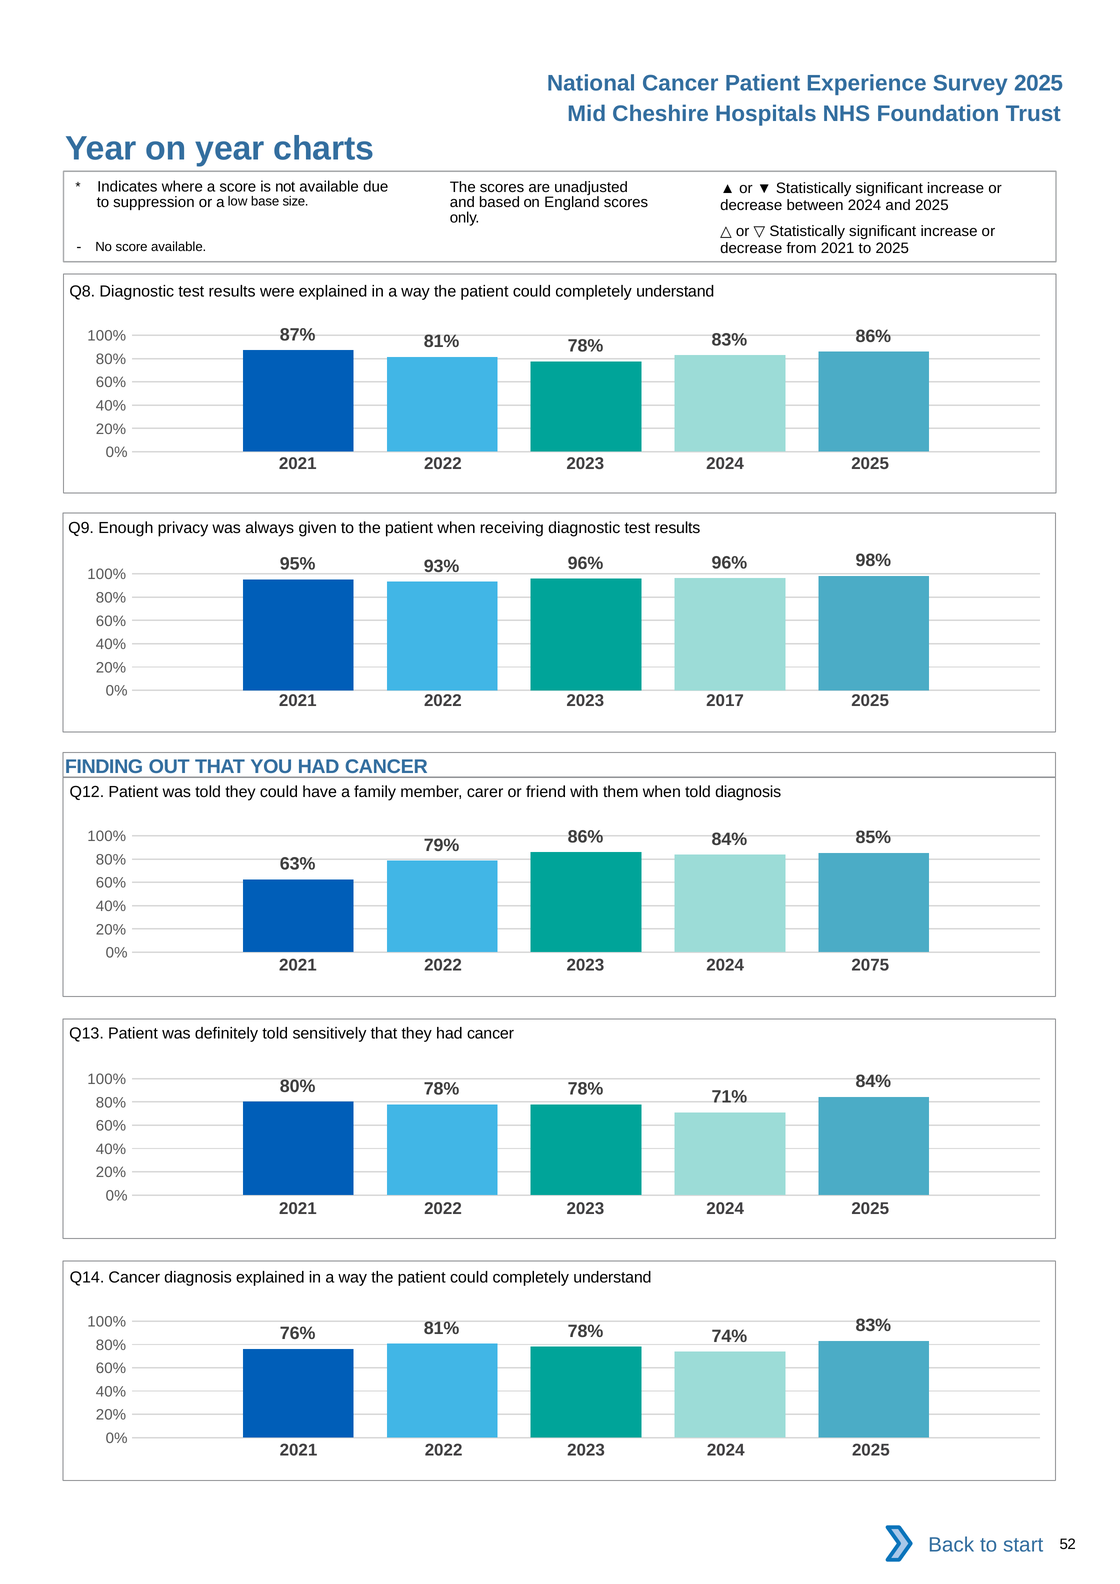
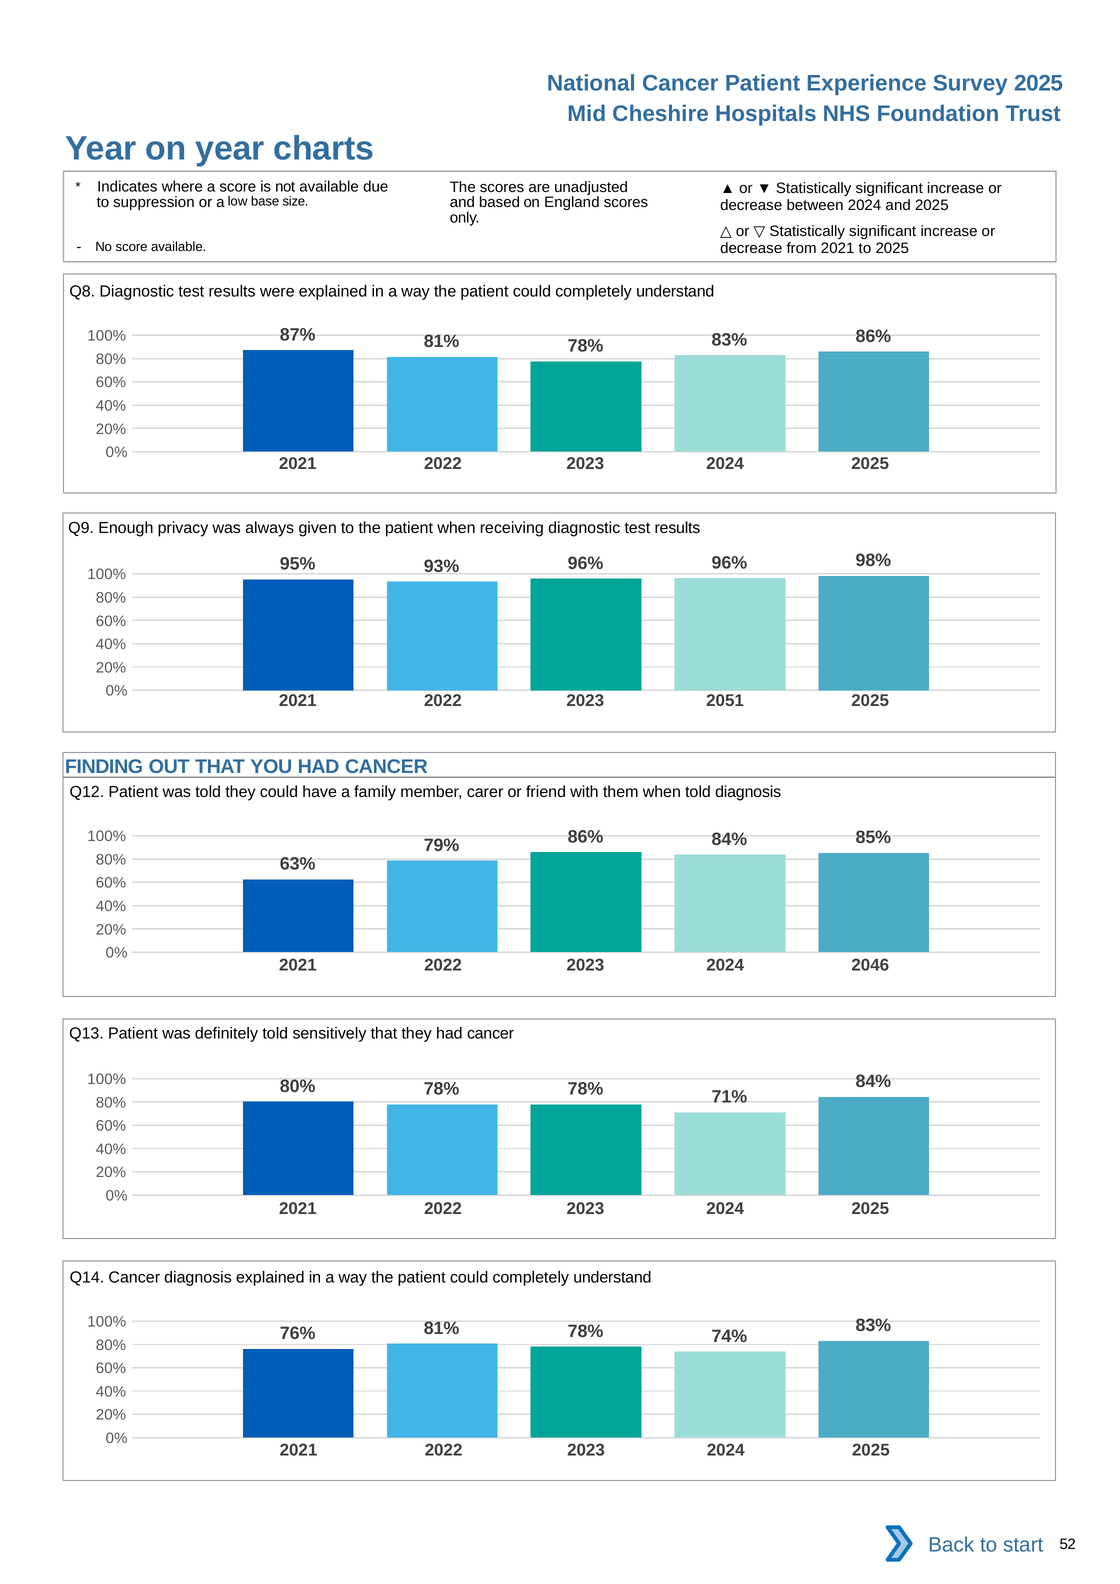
2017: 2017 -> 2051 (725, 701)
2075: 2075 -> 2046 (870, 966)
